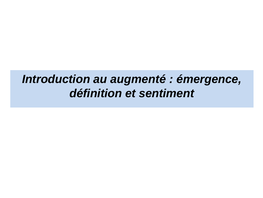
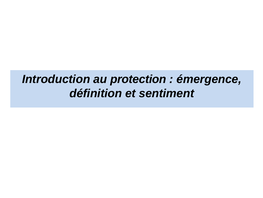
augmenté: augmenté -> protection (138, 79)
